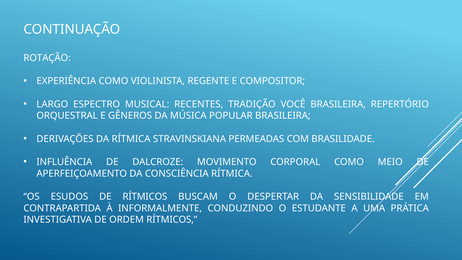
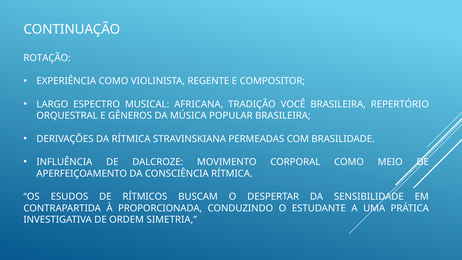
RECENTES: RECENTES -> AFRICANA (199, 104)
INFORMALMENTE: INFORMALMENTE -> PROPORCIONADA (160, 208)
ORDEM RÍTMICOS: RÍTMICOS -> SIMETRIA (172, 220)
